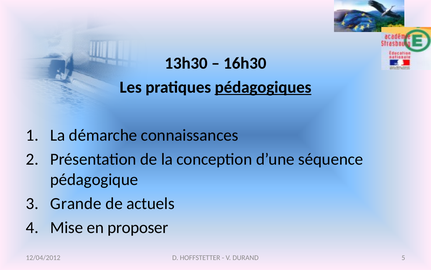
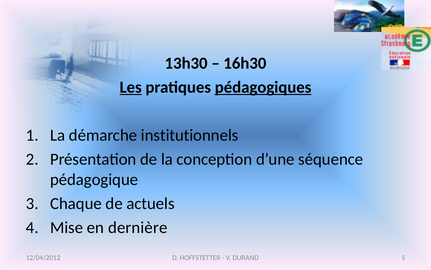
Les underline: none -> present (131, 87)
connaissances: connaissances -> institutionnels (190, 135)
Grande: Grande -> Chaque (76, 203)
proposer: proposer -> dernière (138, 227)
